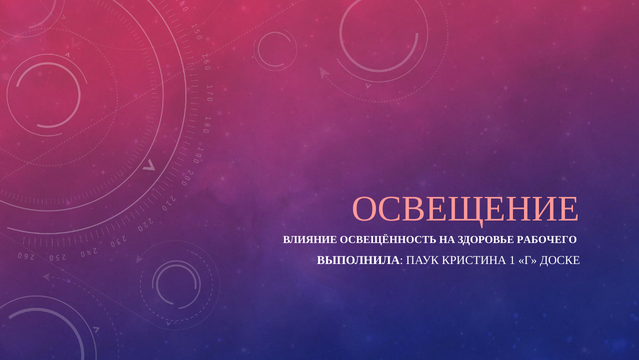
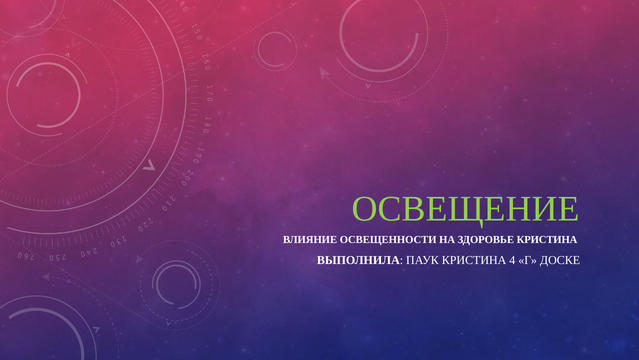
ОСВЕЩЕНИЕ colour: pink -> light green (466, 208)
ОСВЕЩЁННОСТЬ: ОСВЕЩЁННОСТЬ -> ОСВЕЩЕННОСТИ (388, 239)
ЗДОРОВЬЕ РАБОЧЕГО: РАБОЧЕГО -> КРИСТИНА (547, 239)
1: 1 -> 4 (512, 260)
